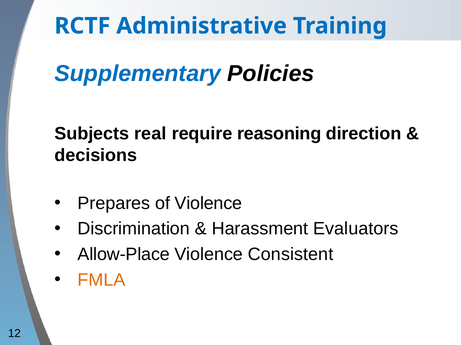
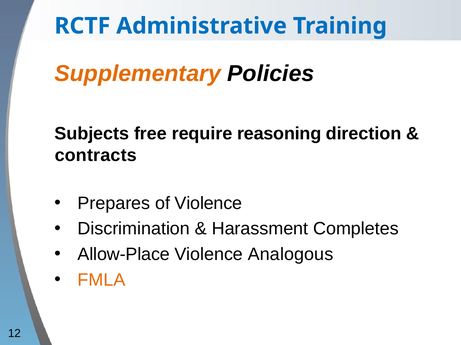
Supplementary colour: blue -> orange (138, 74)
real: real -> free (150, 134)
decisions: decisions -> contracts (96, 155)
Evaluators: Evaluators -> Completes (356, 229)
Consistent: Consistent -> Analogous (291, 255)
